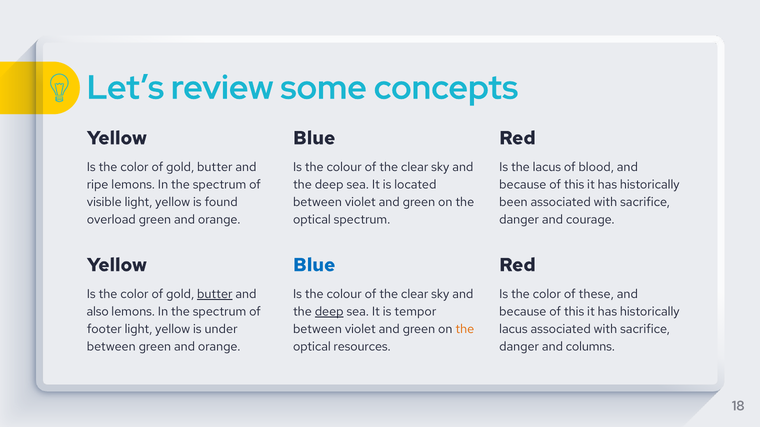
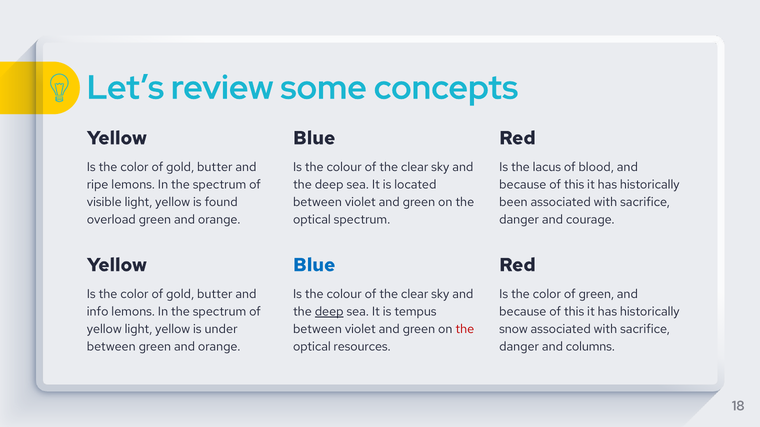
butter underline: present -> none (215, 294)
of these: these -> green (596, 294)
also: also -> info (98, 312)
tempor: tempor -> tempus (415, 312)
footer: footer -> yellow (104, 329)
the colour: orange -> red (465, 329)
lacus: lacus -> snow (513, 329)
